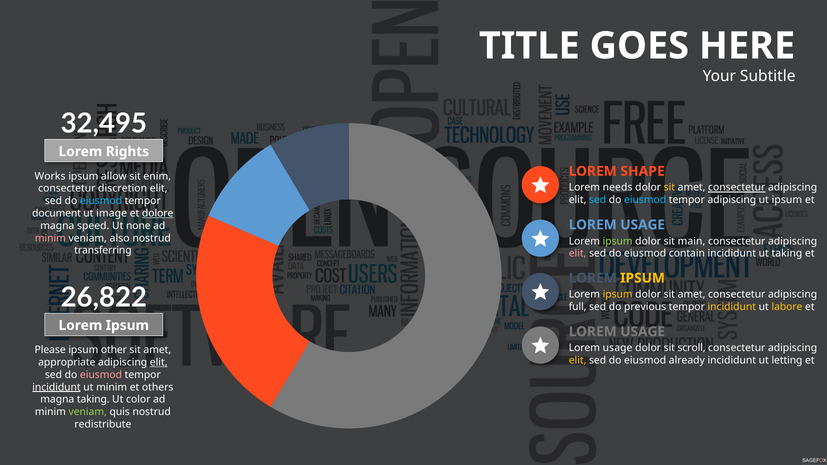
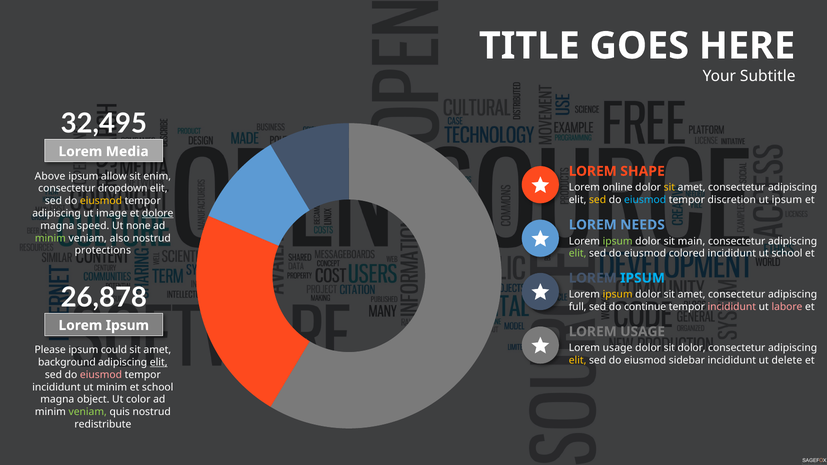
Rights: Rights -> Media (127, 152)
Works: Works -> Above (50, 176)
needs: needs -> online (618, 188)
consectetur underline: present -> none (737, 188)
discretion: discretion -> dropdown (123, 189)
sed colour: light blue -> yellow (598, 200)
tempor adipiscing: adipiscing -> discretion (732, 200)
eiusmod colour: light blue -> yellow (101, 201)
document: document -> adipiscing (57, 213)
USAGE: USAGE -> NEEDS (643, 225)
minim colour: pink -> light green (50, 238)
transferring: transferring -> protections (103, 251)
elit colour: pink -> light green (578, 254)
contain: contain -> colored (687, 254)
ut taking: taking -> school (787, 254)
IPSUM colour: yellow -> light blue (643, 278)
26,822: 26,822 -> 26,878 (104, 298)
previous: previous -> continue (645, 307)
incididunt colour: yellow -> pink (732, 307)
labore colour: yellow -> pink (787, 307)
sit scroll: scroll -> dolor (692, 348)
other: other -> could (114, 350)
already: already -> sidebar (687, 360)
letting: letting -> delete (787, 360)
appropriate: appropriate -> background (67, 362)
incididunt underline: present -> none (57, 387)
et others: others -> school (158, 387)
magna taking: taking -> object (93, 400)
